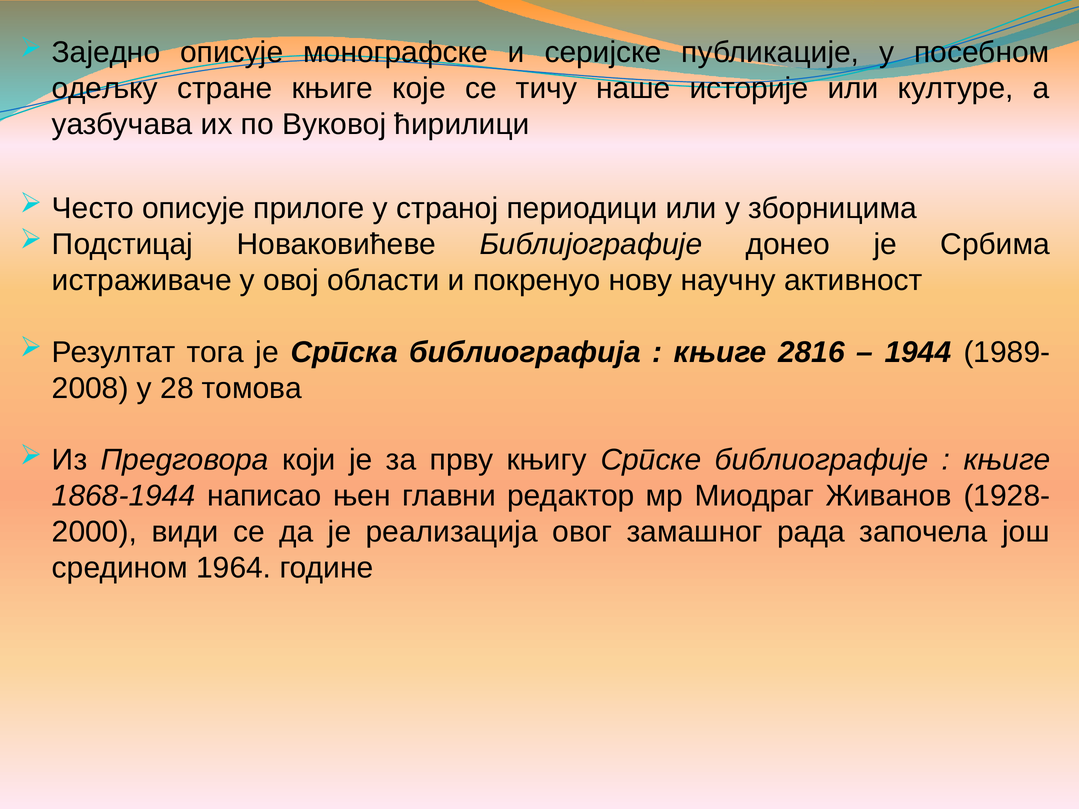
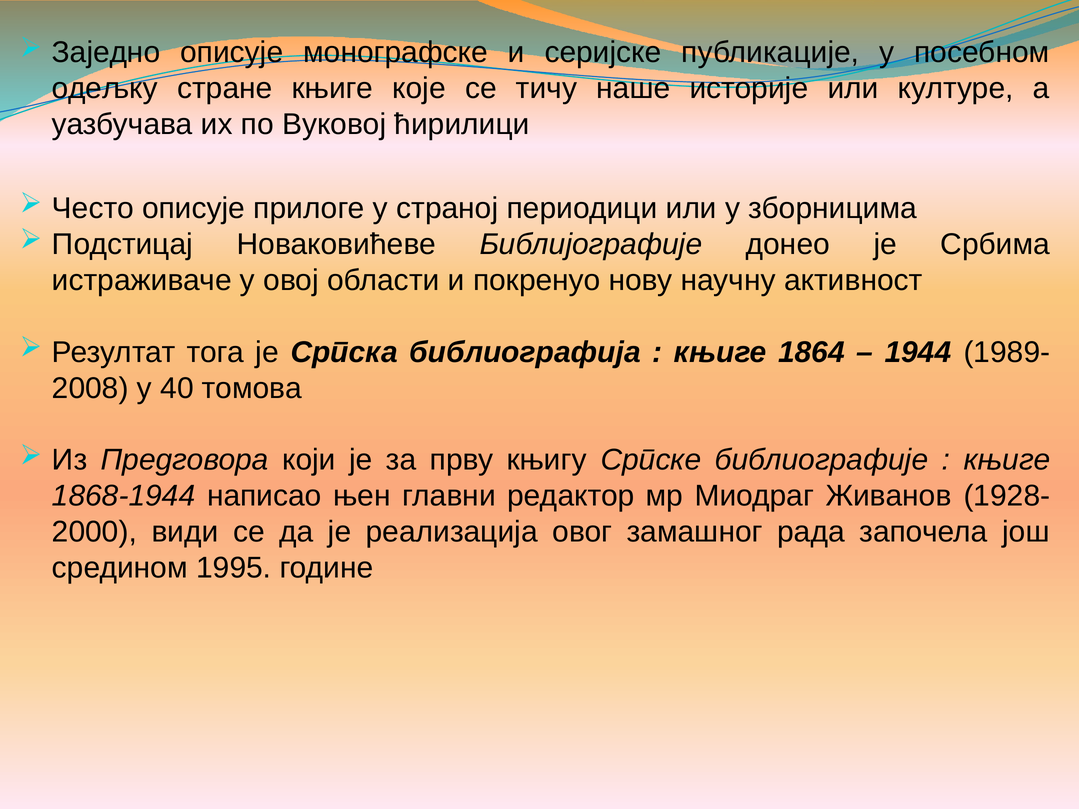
2816: 2816 -> 1864 (811, 352)
28: 28 -> 40 (177, 388)
1964: 1964 -> 1995 (234, 568)
